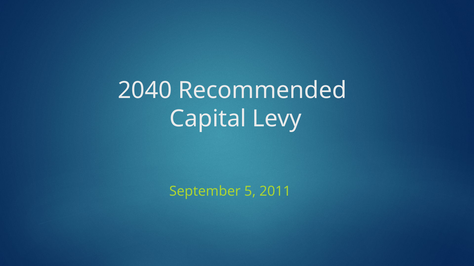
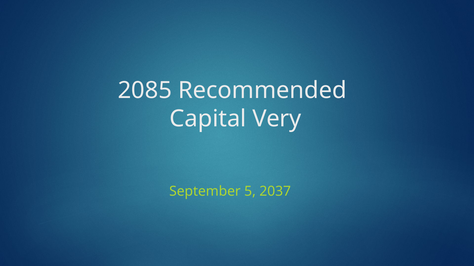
2040: 2040 -> 2085 (145, 90)
Levy: Levy -> Very (277, 119)
2011: 2011 -> 2037 (275, 192)
